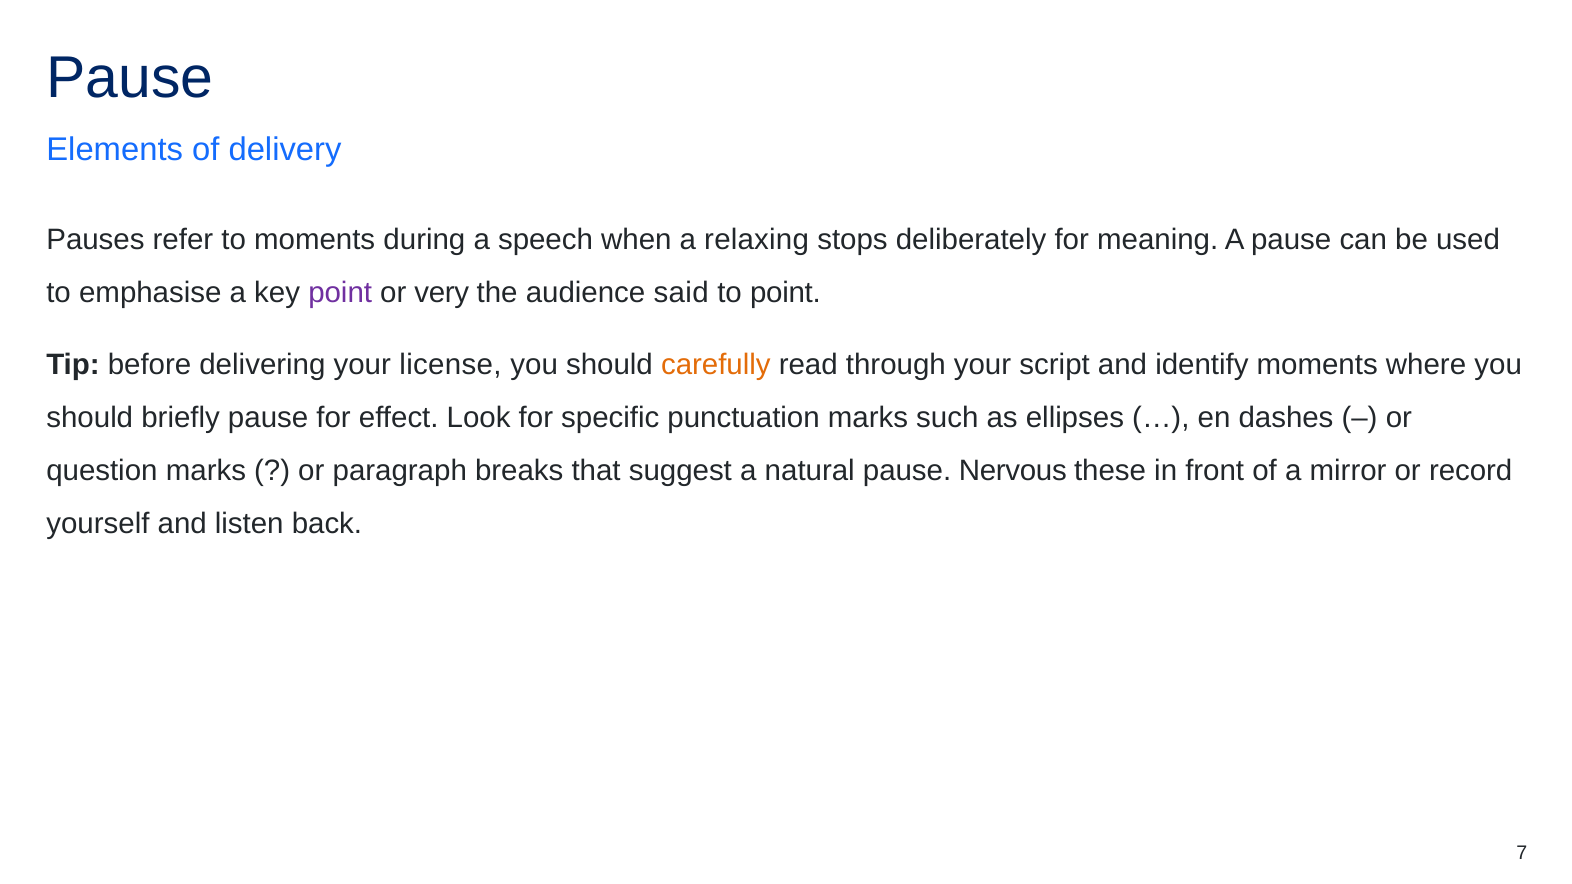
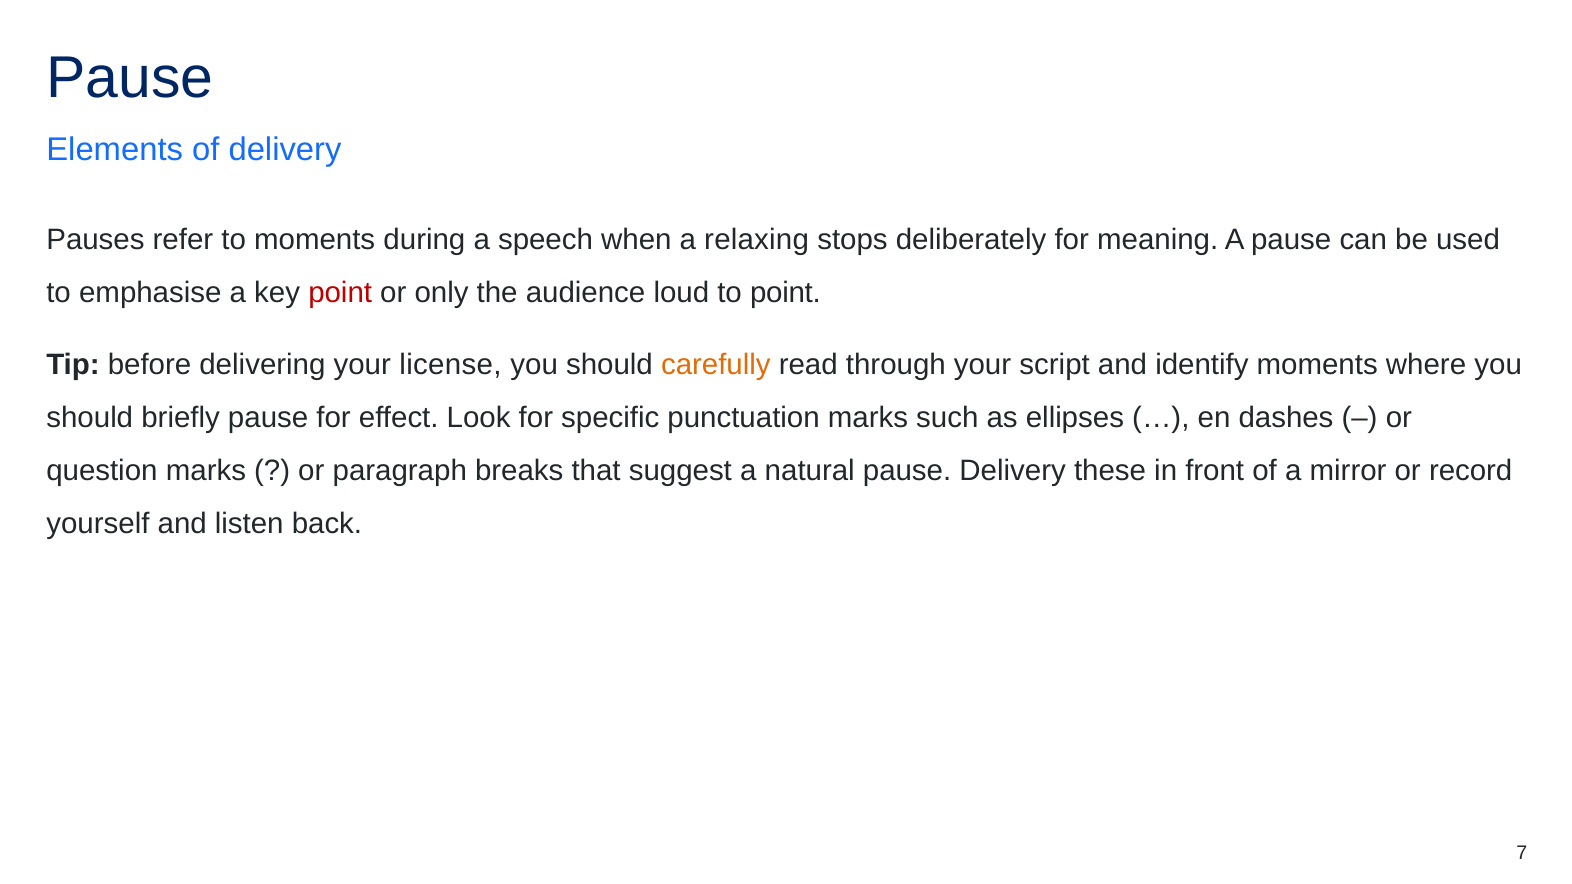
point colour: purple -> red (340, 293)
very: very -> only (442, 293)
said: said -> loud (681, 293)
pause Nervous: Nervous -> Delivery (1013, 471)
